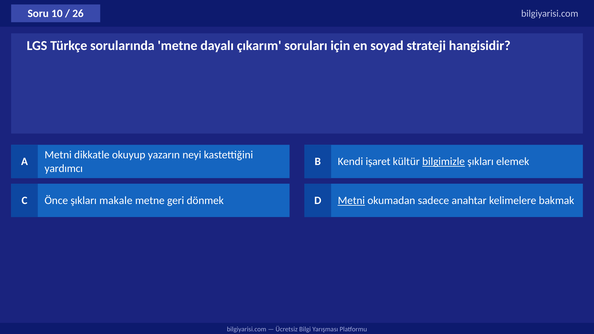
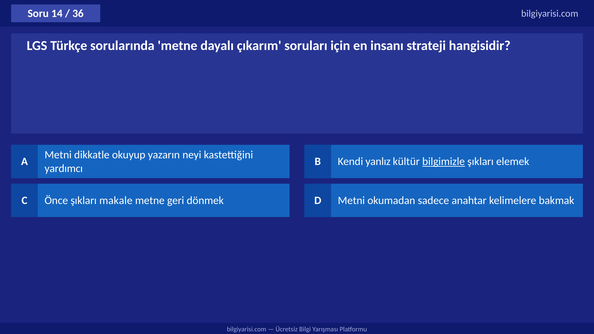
10: 10 -> 14 (57, 14)
26: 26 -> 36 (78, 14)
soyad: soyad -> insanı (387, 46)
işaret: işaret -> yanlız (378, 162)
Metni underline: present -> none (351, 201)
